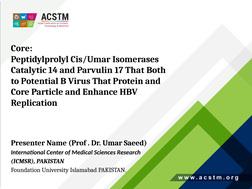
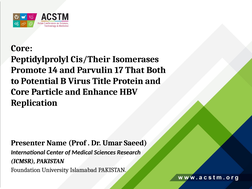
Cis/Umar: Cis/Umar -> Cis/Their (90, 59)
Catalytic: Catalytic -> Promote (29, 70)
Virus That: That -> Title (102, 81)
